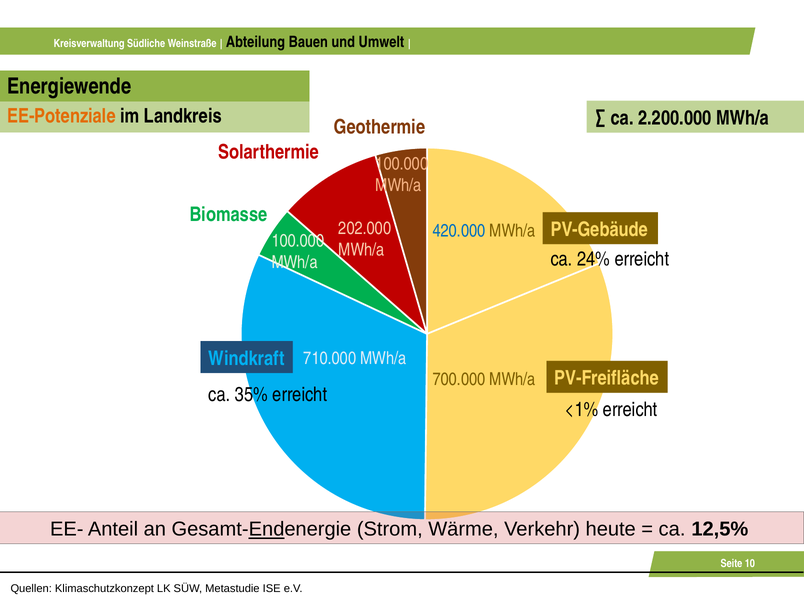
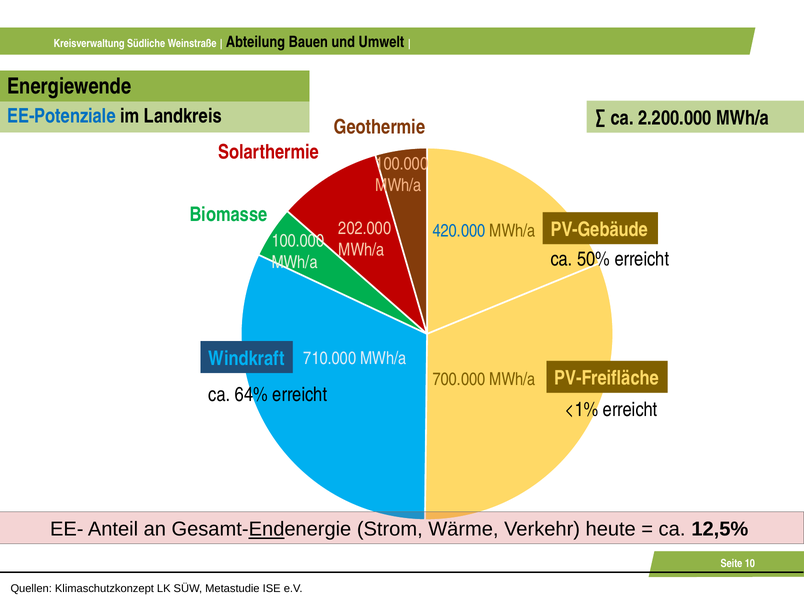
EE-Potenziale colour: orange -> blue (61, 116)
24%: 24% -> 50% (594, 259)
35%: 35% -> 64% (251, 395)
